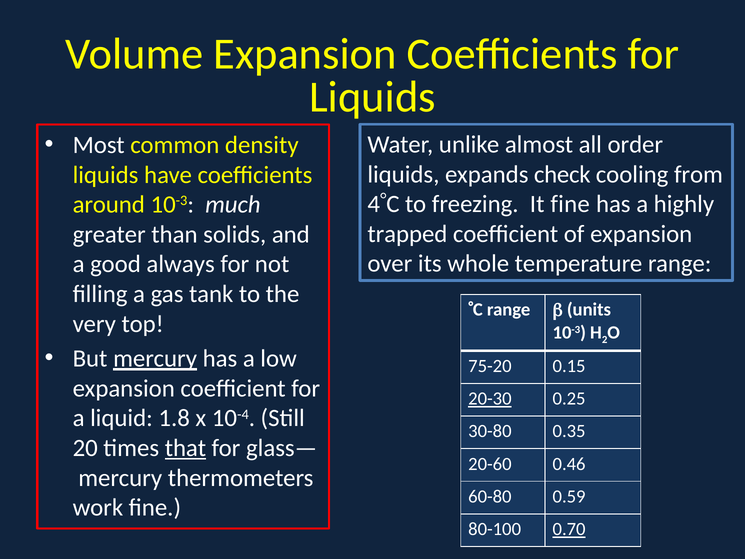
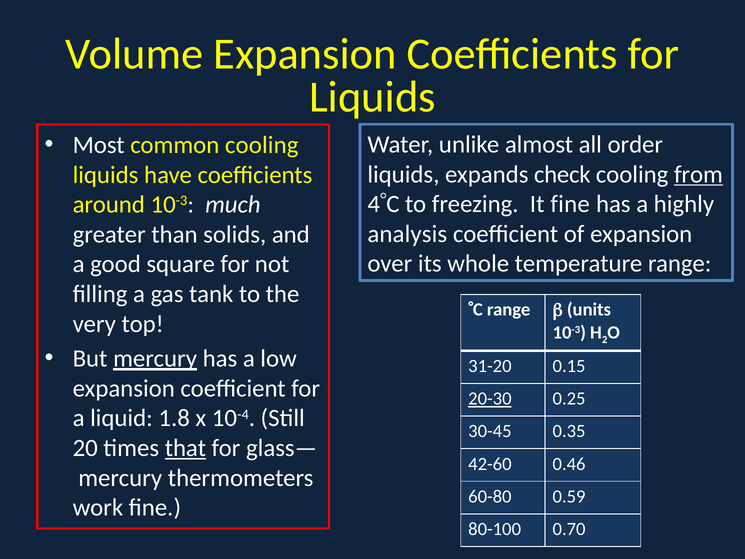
common density: density -> cooling (262, 145)
from underline: none -> present (698, 174)
trapped: trapped -> analysis (407, 234)
always: always -> square (181, 264)
75-20: 75-20 -> 31-20 (490, 366)
30-80: 30-80 -> 30-45 (490, 431)
20-60: 20-60 -> 42-60 (490, 464)
0.70 underline: present -> none (569, 529)
